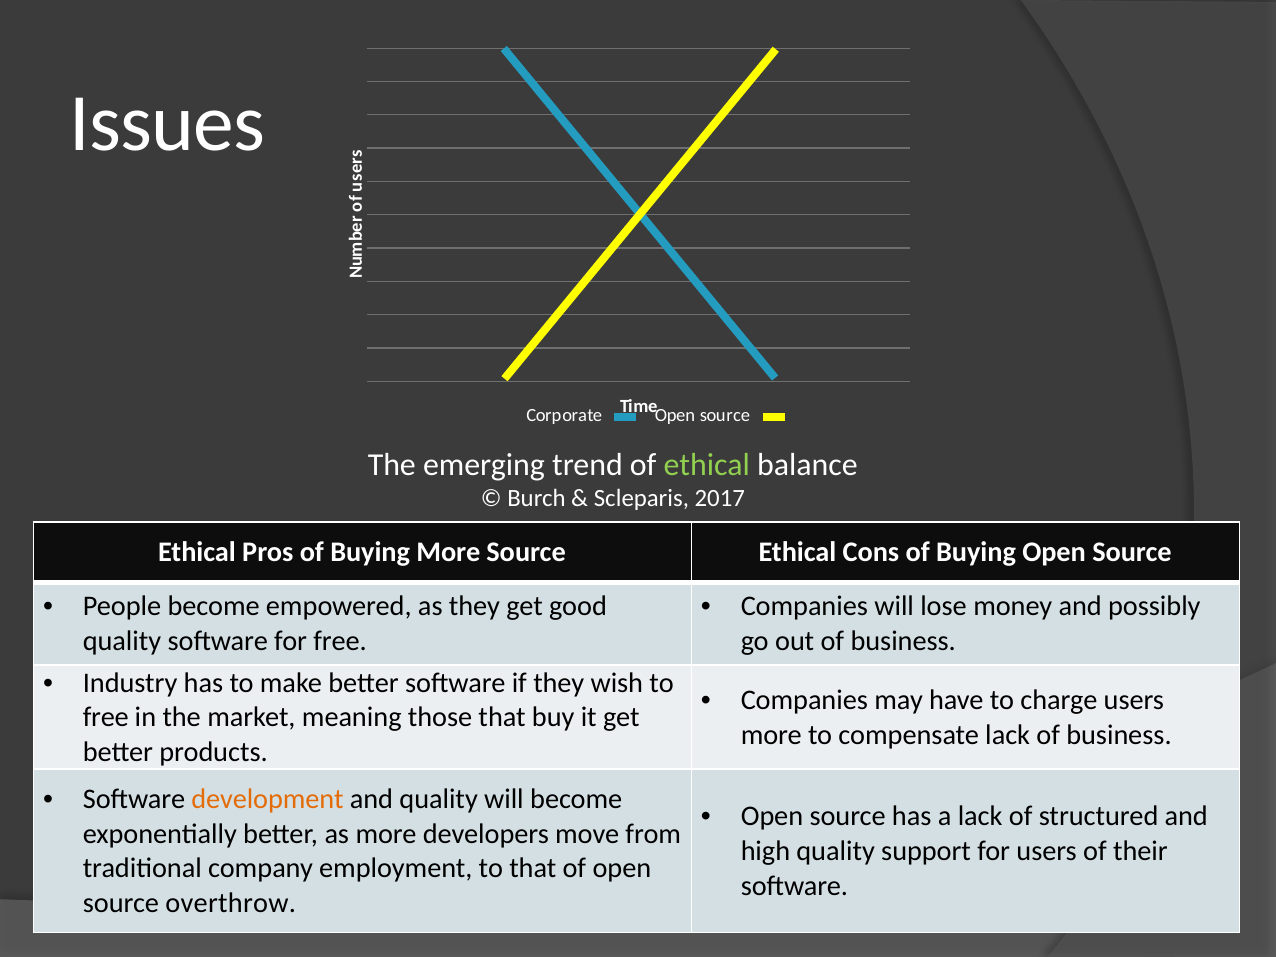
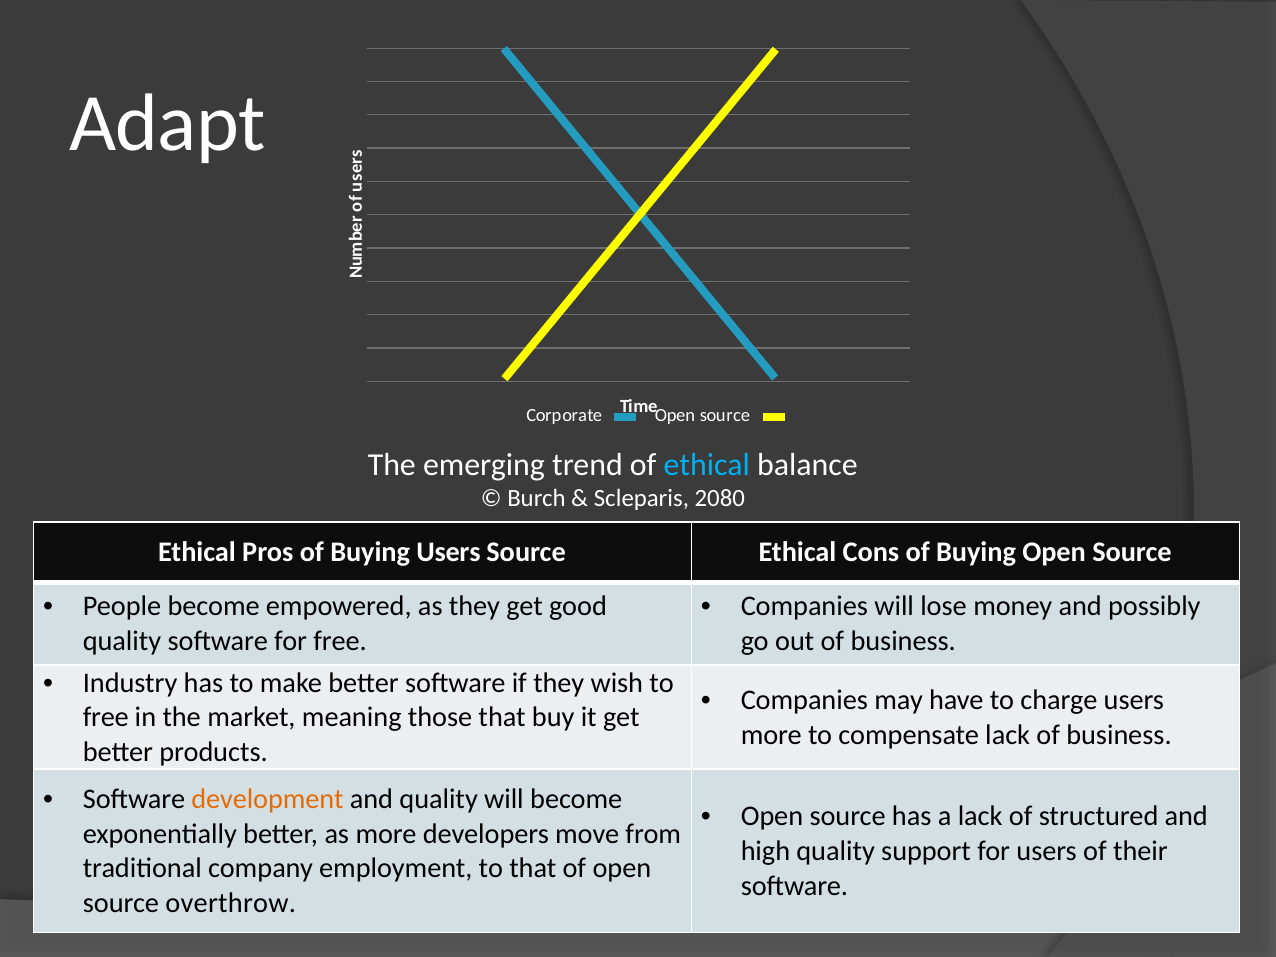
Issues: Issues -> Adapt (167, 124)
ethical colour: light green -> light blue (707, 465)
2017: 2017 -> 2080 (720, 498)
Buying More: More -> Users (448, 552)
